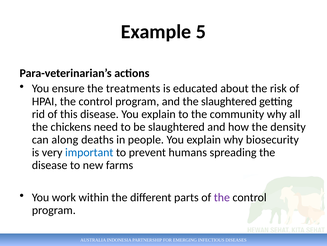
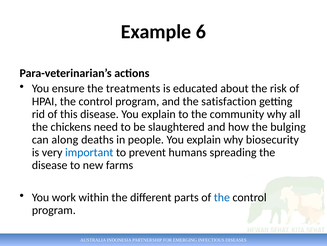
5: 5 -> 6 (201, 32)
the slaughtered: slaughtered -> satisfaction (229, 101)
density: density -> bulging (288, 127)
the colour: purple -> blue (222, 197)
